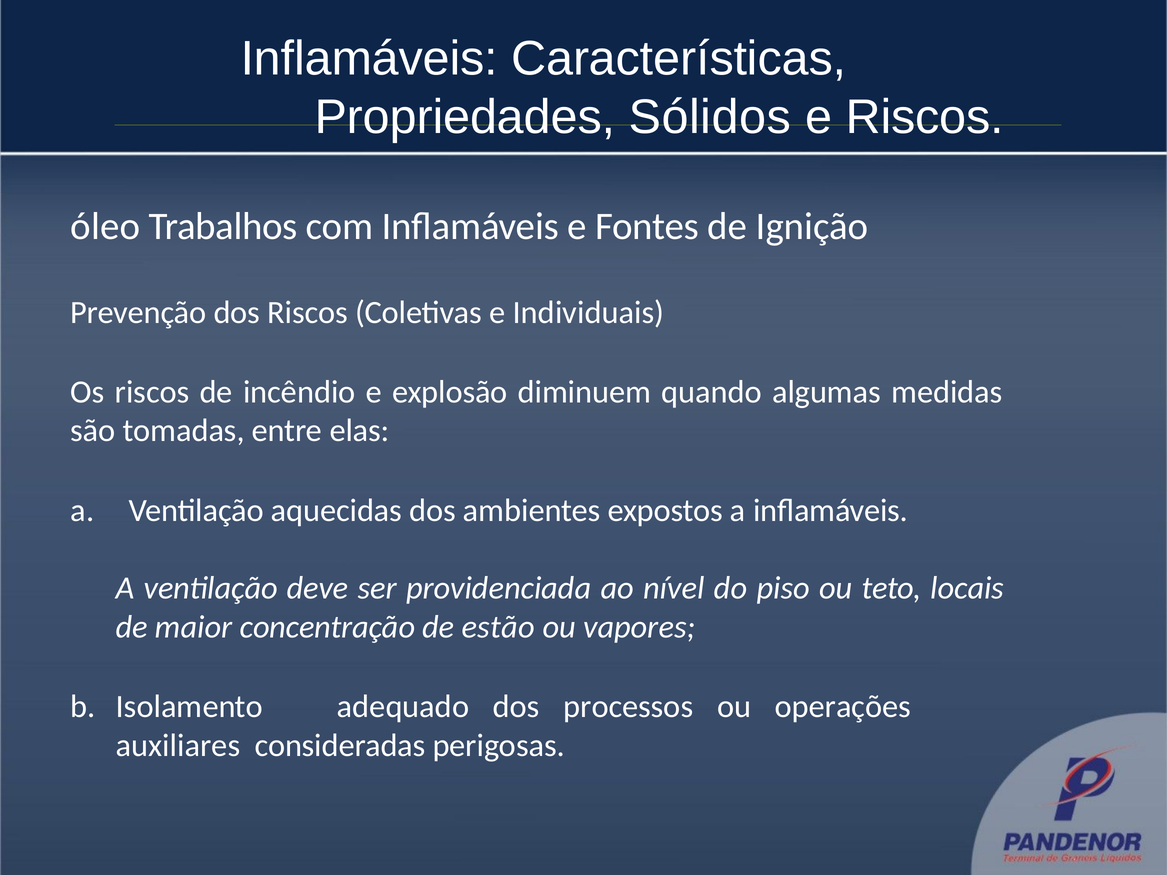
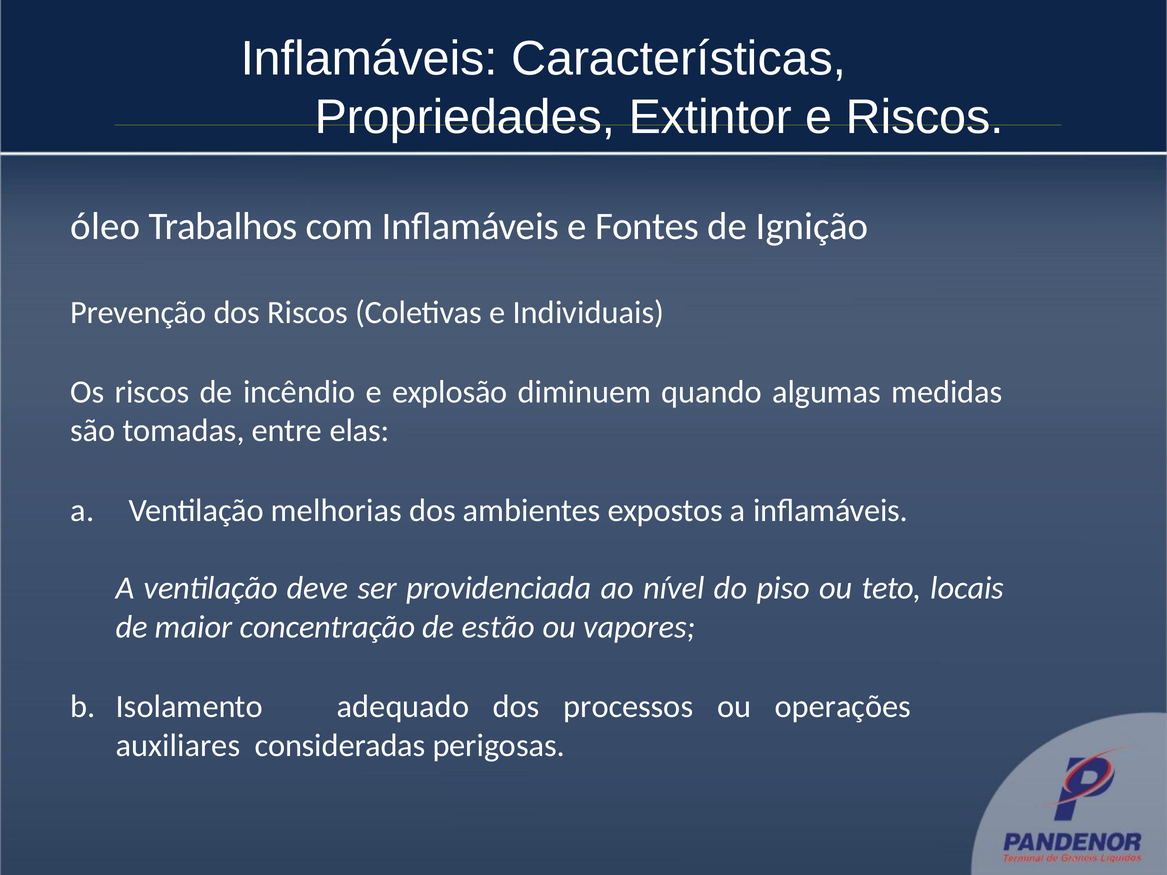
Sólidos: Sólidos -> Extintor (710, 117)
aquecidas: aquecidas -> melhorias (336, 510)
